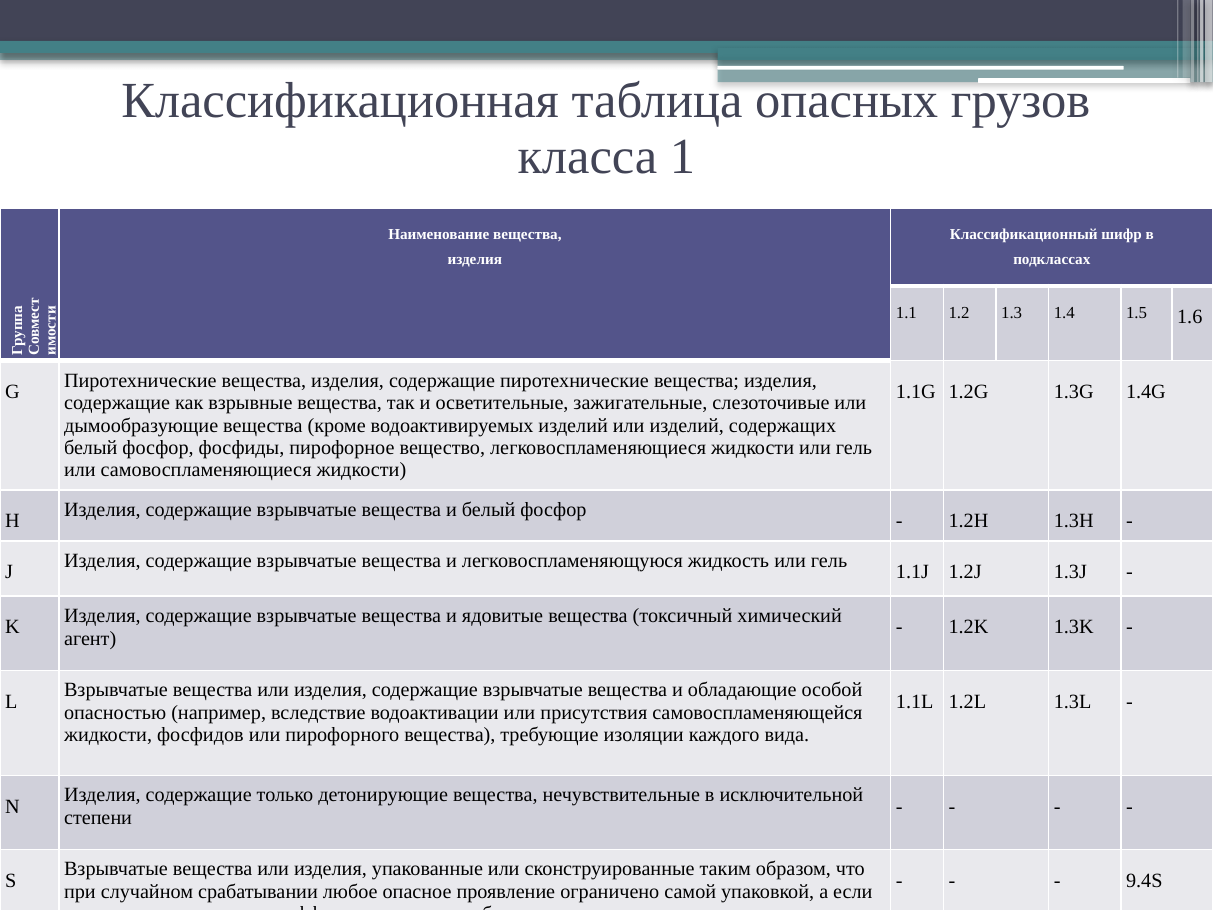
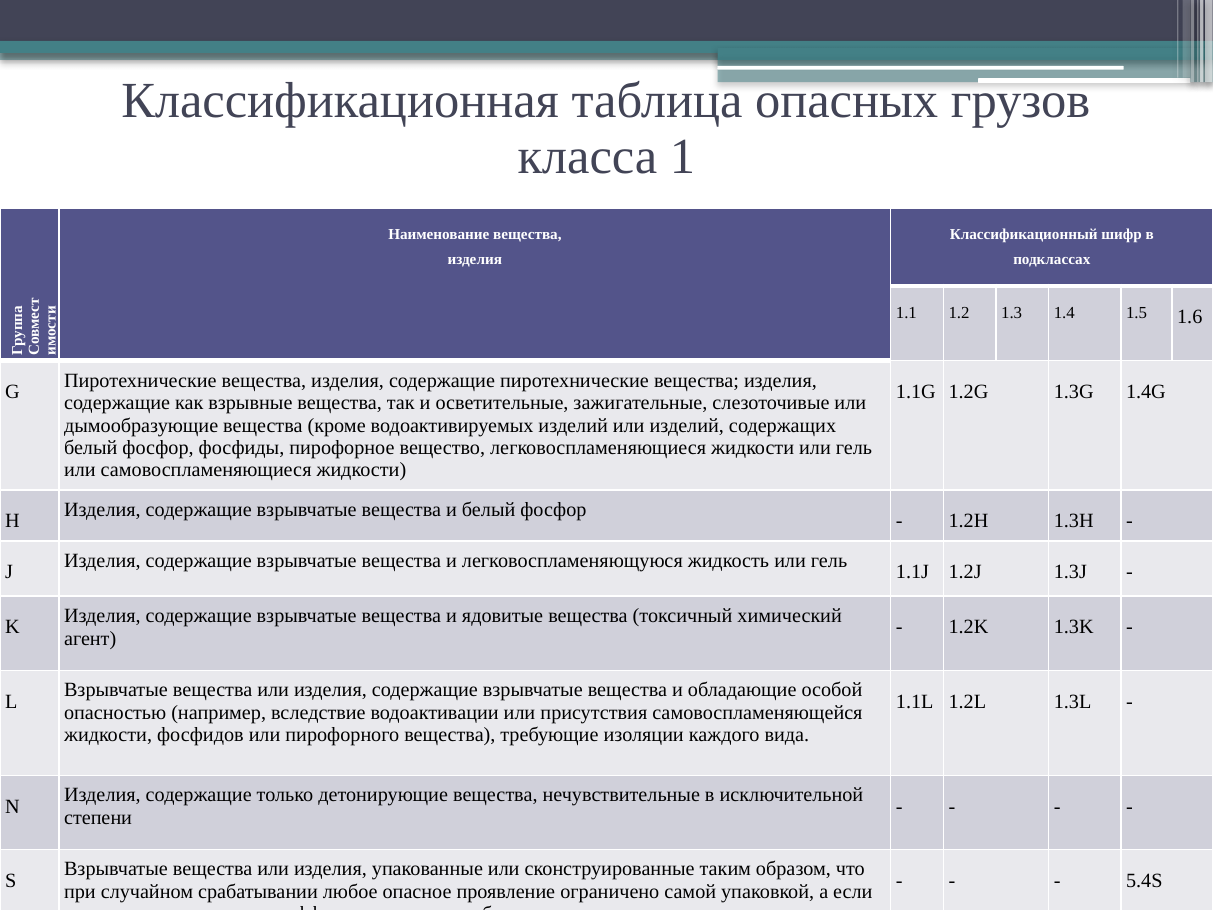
9.4S: 9.4S -> 5.4S (1144, 880)
